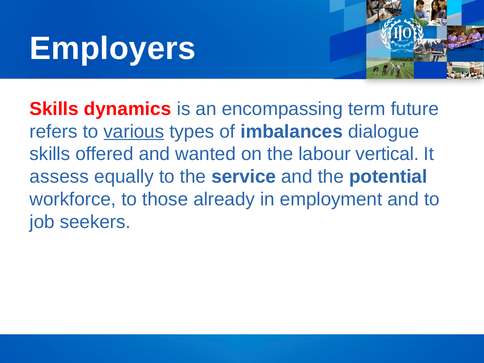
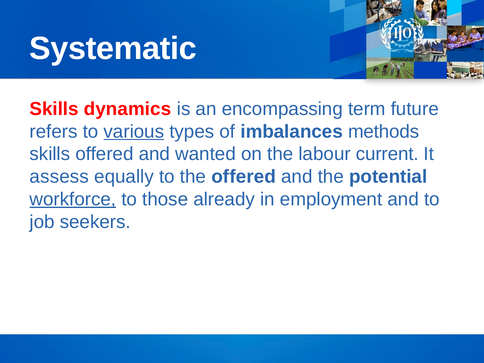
Employers: Employers -> Systematic (113, 48)
dialogue: dialogue -> methods (384, 131)
vertical: vertical -> current (387, 154)
the service: service -> offered (244, 177)
workforce underline: none -> present (73, 199)
